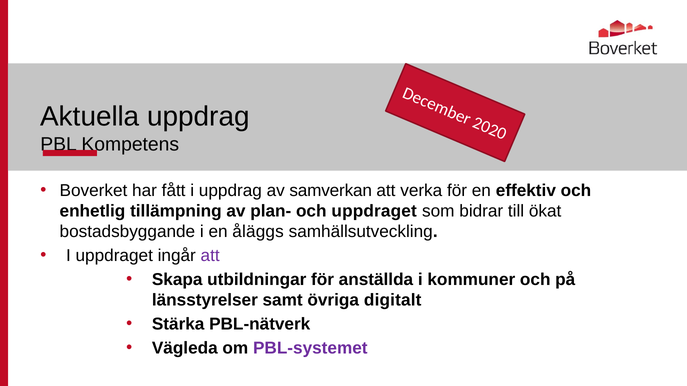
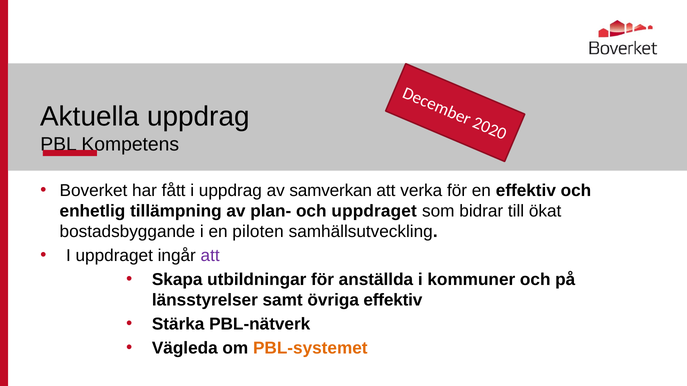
åläggs: åläggs -> piloten (258, 232)
övriga digitalt: digitalt -> effektiv (393, 301)
PBL-systemet colour: purple -> orange (310, 349)
